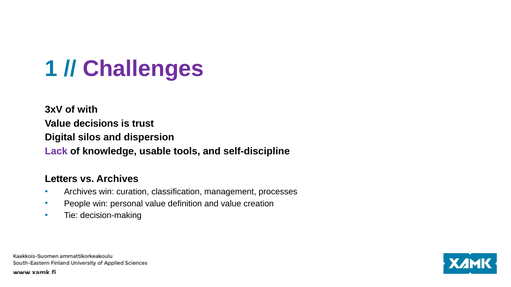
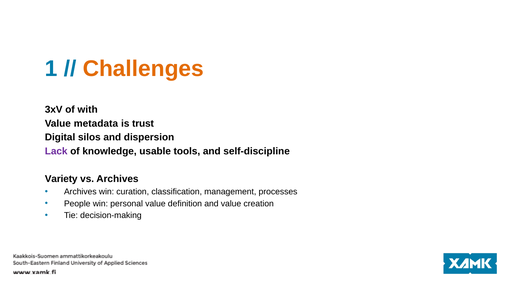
Challenges colour: purple -> orange (143, 69)
decisions: decisions -> metadata (96, 124)
Letters: Letters -> Variety (61, 179)
